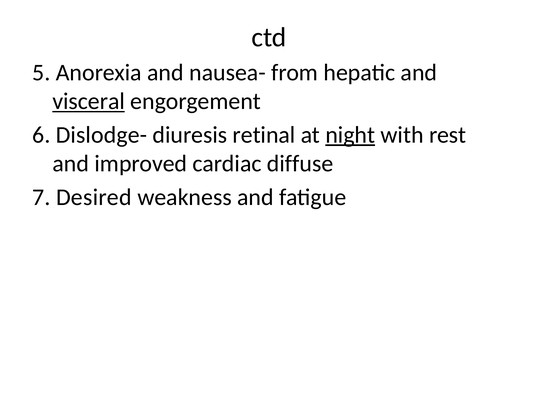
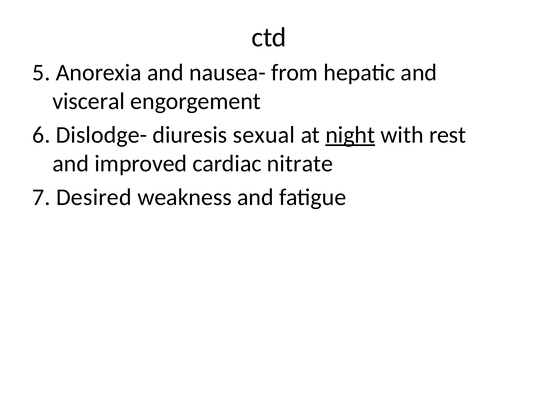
visceral underline: present -> none (89, 101)
retinal: retinal -> sexual (264, 135)
diffuse: diffuse -> nitrate (300, 163)
